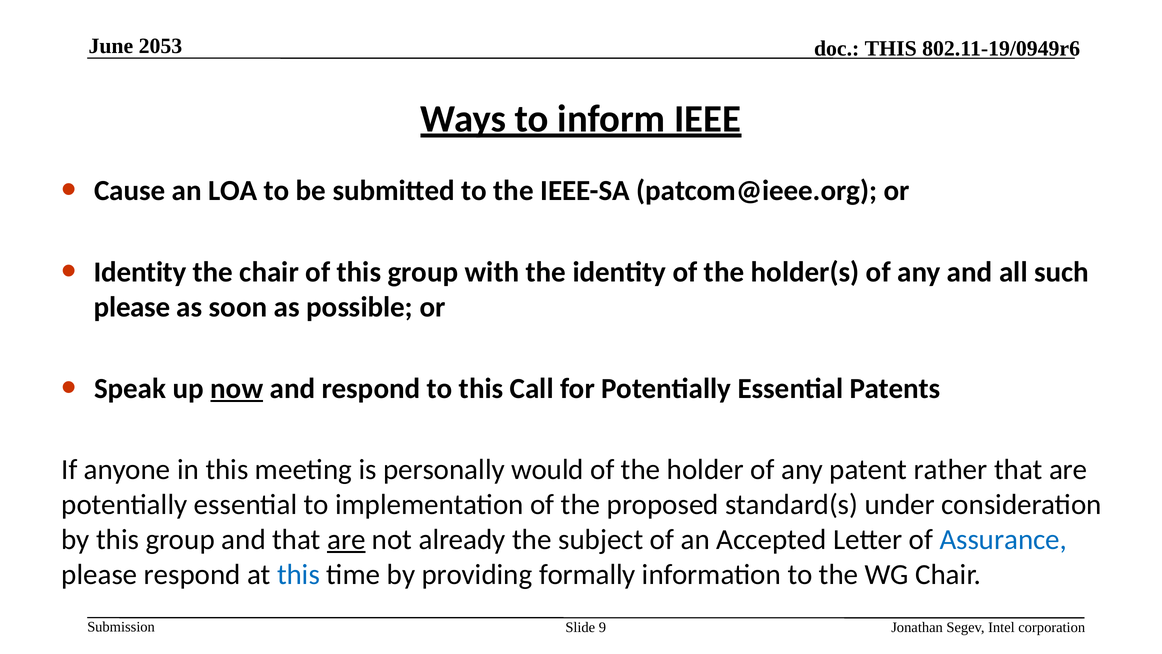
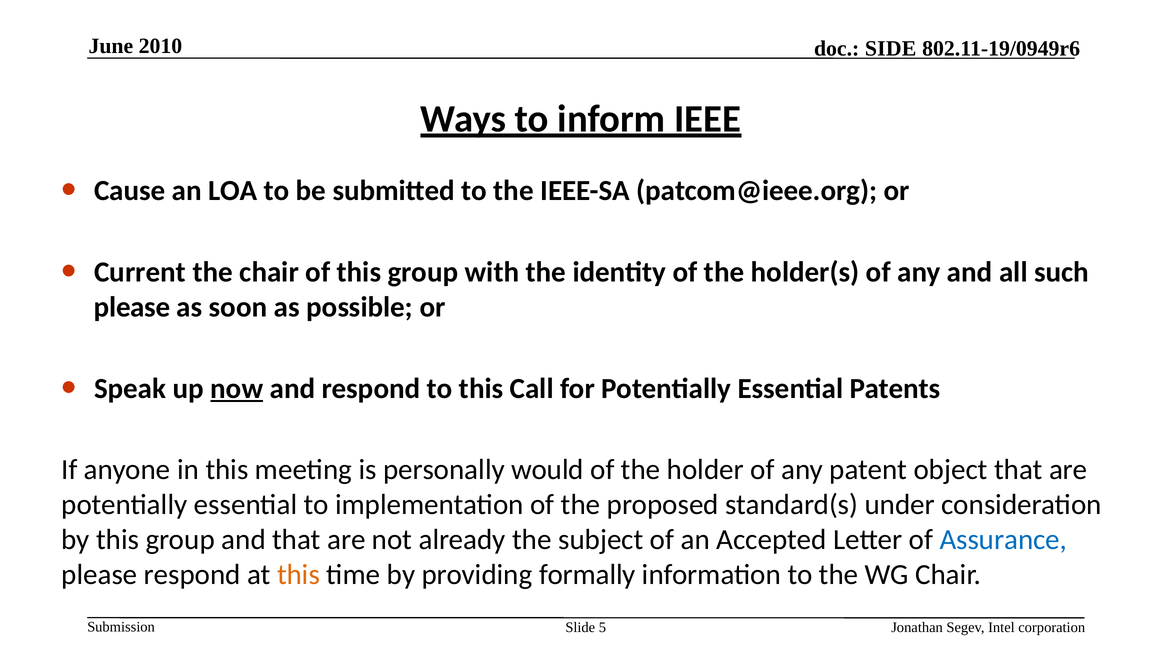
2053: 2053 -> 2010 (160, 46)
THIS: THIS -> SIDE (891, 48)
Identity: Identity -> Current (140, 272)
rather: rather -> object (951, 470)
are underline: present -> none (346, 539)
this colour: blue -> orange (299, 574)
9: 9 -> 5 (602, 627)
